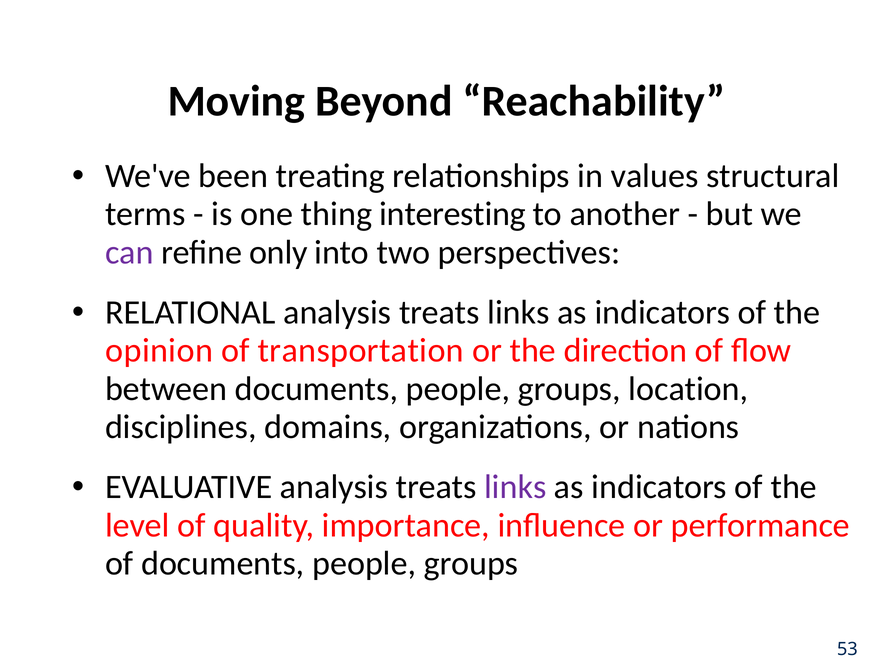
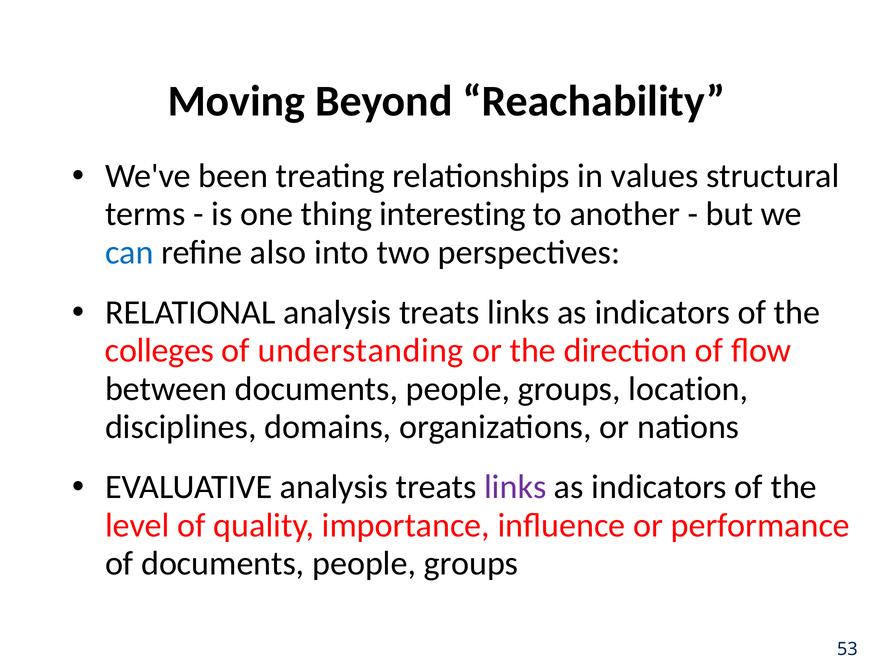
can colour: purple -> blue (129, 252)
only: only -> also (278, 252)
opinion: opinion -> colleges (159, 351)
transportation: transportation -> understanding (361, 351)
